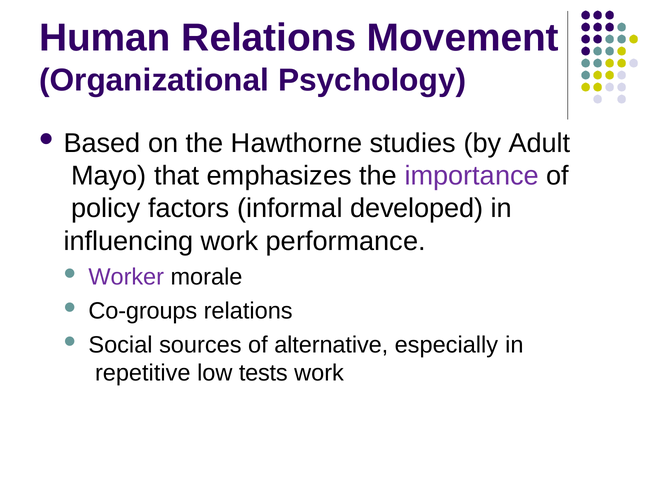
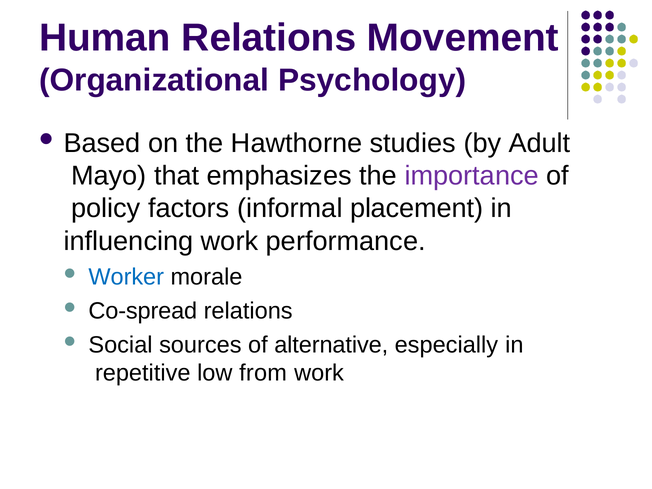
developed: developed -> placement (417, 209)
Worker colour: purple -> blue (126, 277)
Co-groups: Co-groups -> Co-spread (143, 311)
tests: tests -> from (263, 373)
